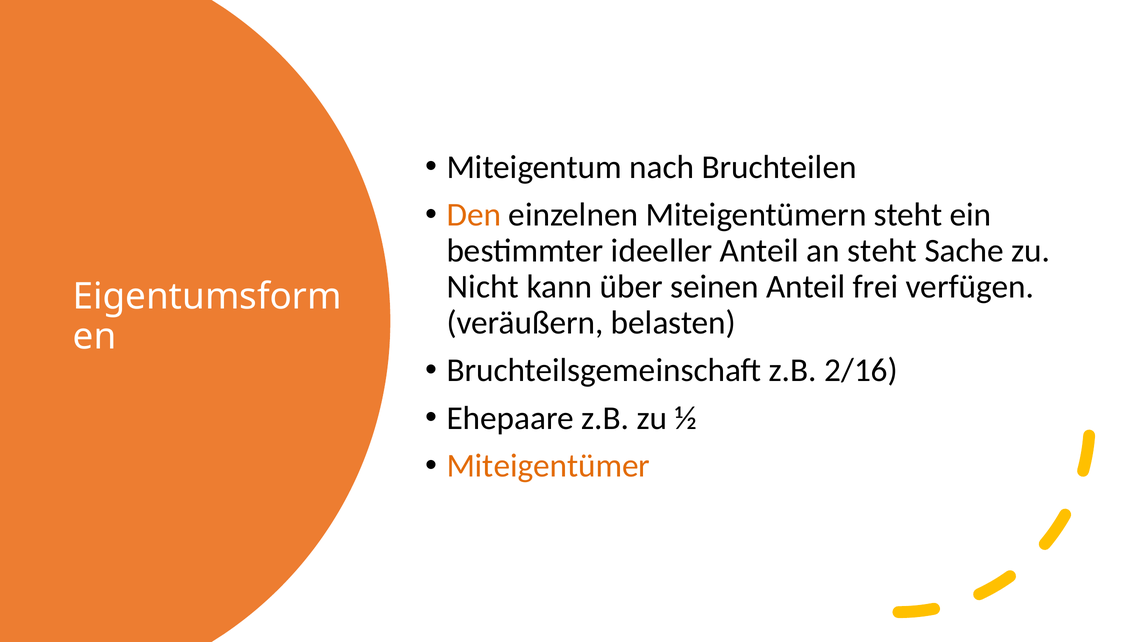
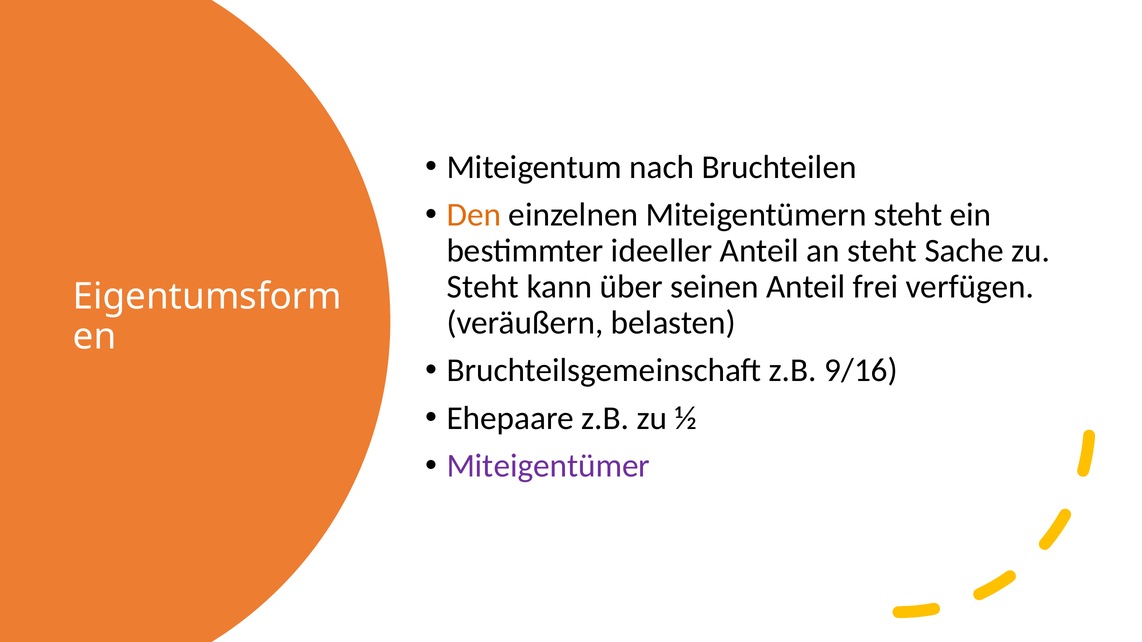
Nicht: Nicht -> Steht (483, 287)
2/16: 2/16 -> 9/16 (861, 371)
Miteigentümer colour: orange -> purple (548, 466)
